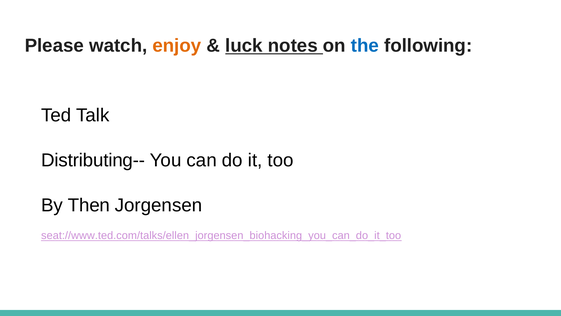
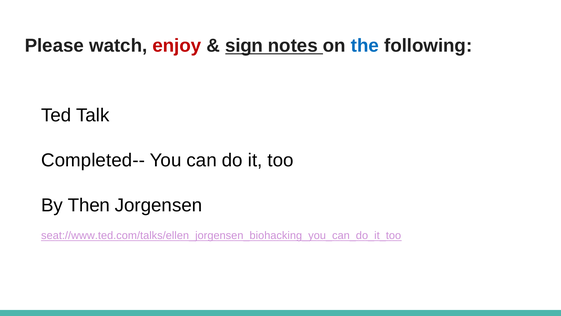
enjoy colour: orange -> red (177, 45)
luck: luck -> sign (244, 45)
Distributing--: Distributing-- -> Completed-- (93, 160)
